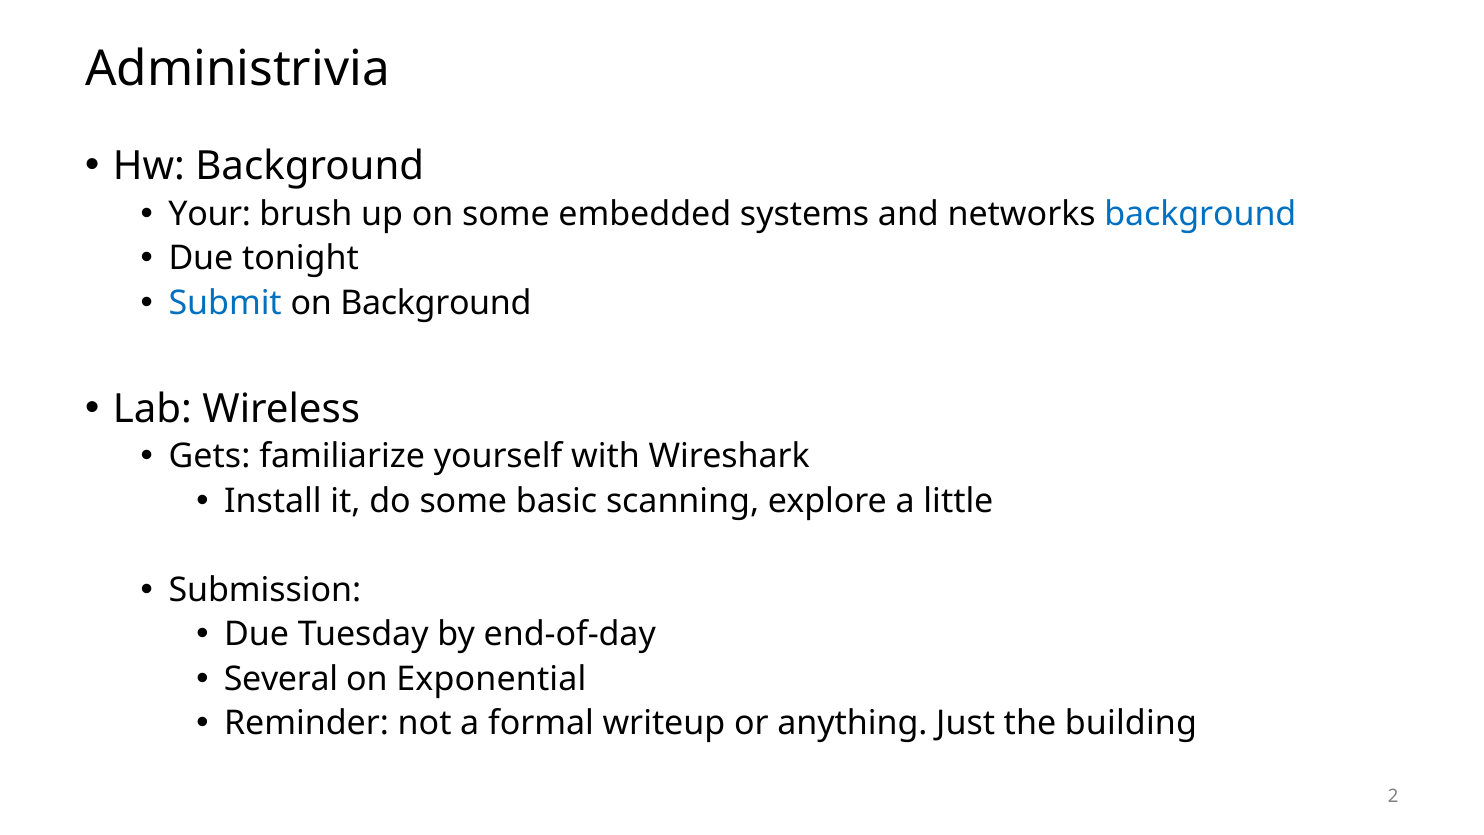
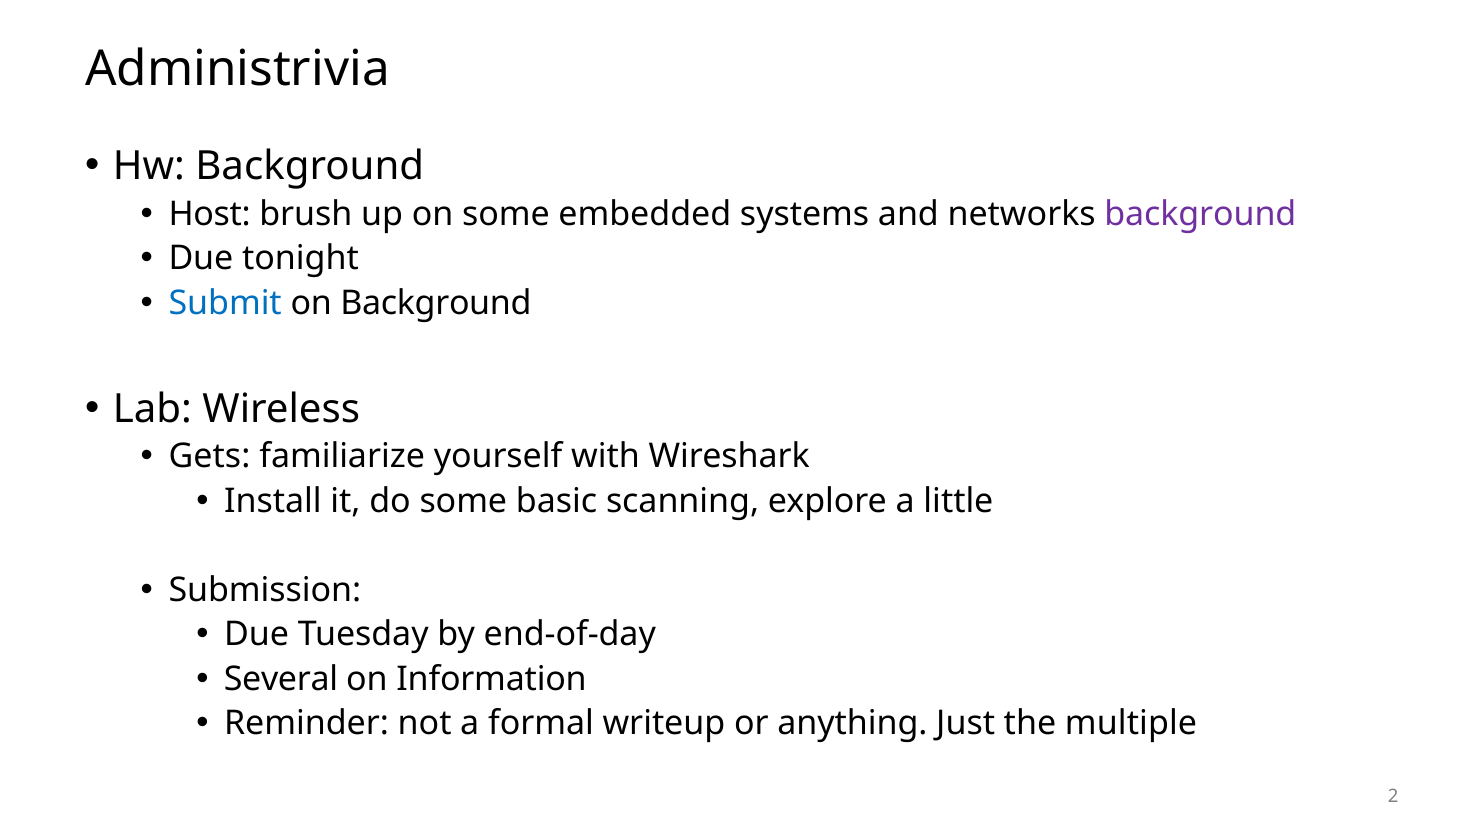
Your: Your -> Host (210, 214)
background colour: blue -> purple (1200, 214)
Exponential: Exponential -> Information (492, 679)
building: building -> multiple (1131, 723)
